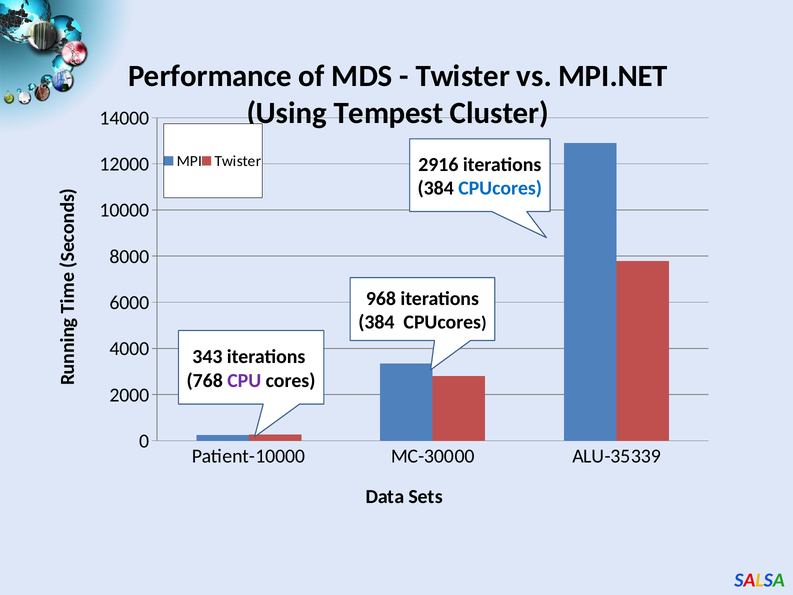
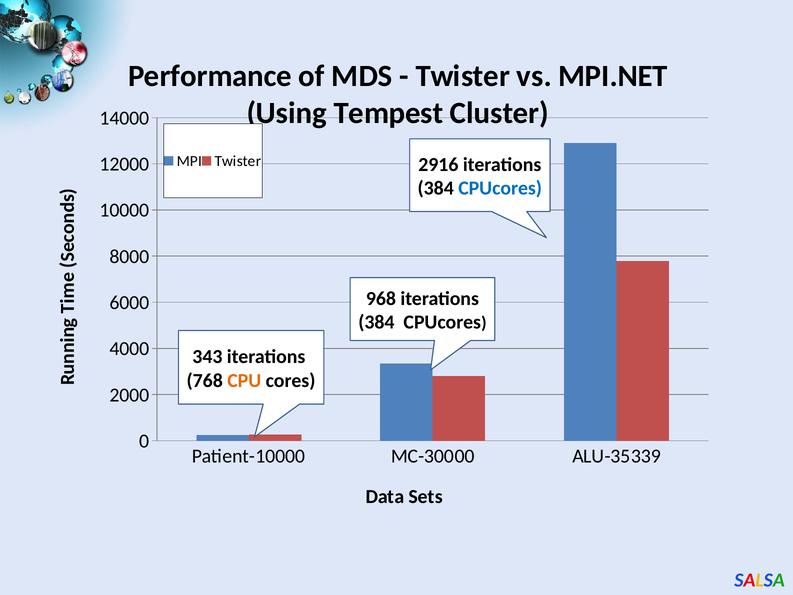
CPU colour: purple -> orange (244, 380)
